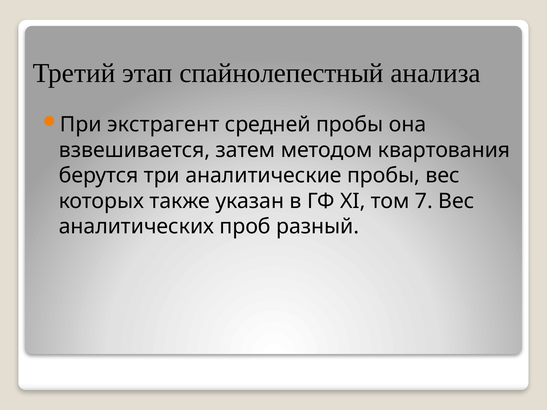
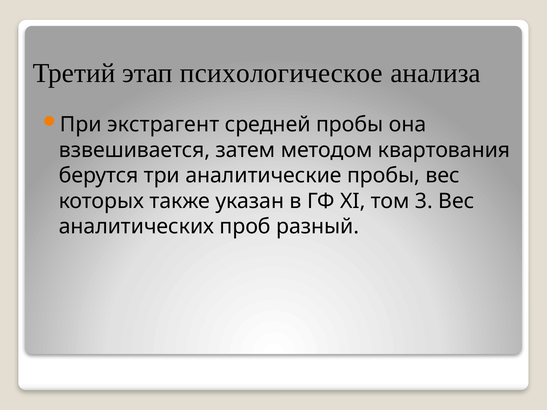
спайнолепестный: спайнолепестный -> психологическое (281, 73)
7: 7 -> 3 (424, 201)
